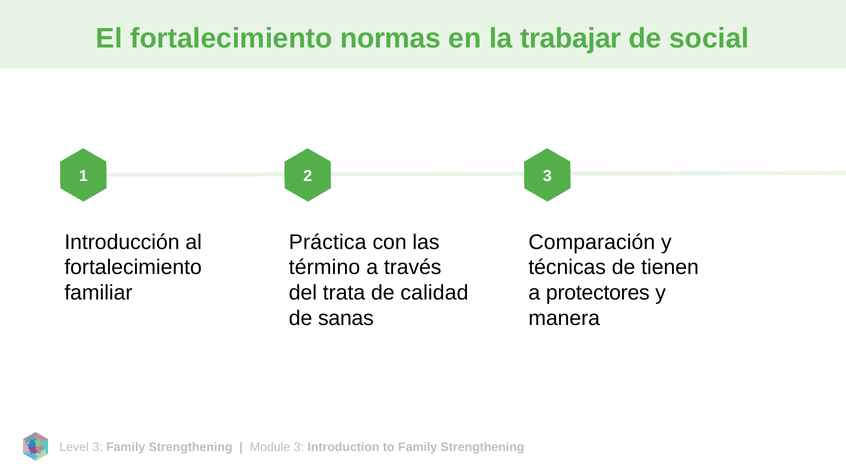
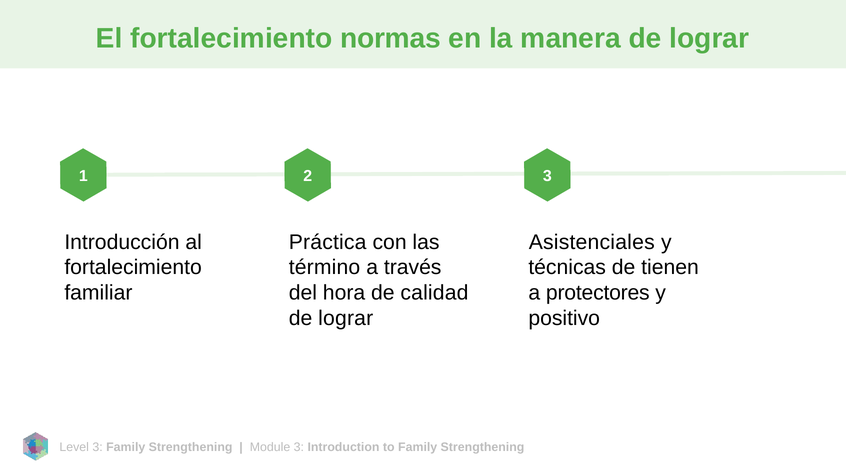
trabajar: trabajar -> manera (571, 38)
social: social -> lograr (709, 38)
Comparación: Comparación -> Asistenciales (592, 242)
trata: trata -> hora (344, 293)
sanas: sanas -> lograr (346, 318)
manera: manera -> positivo (564, 318)
